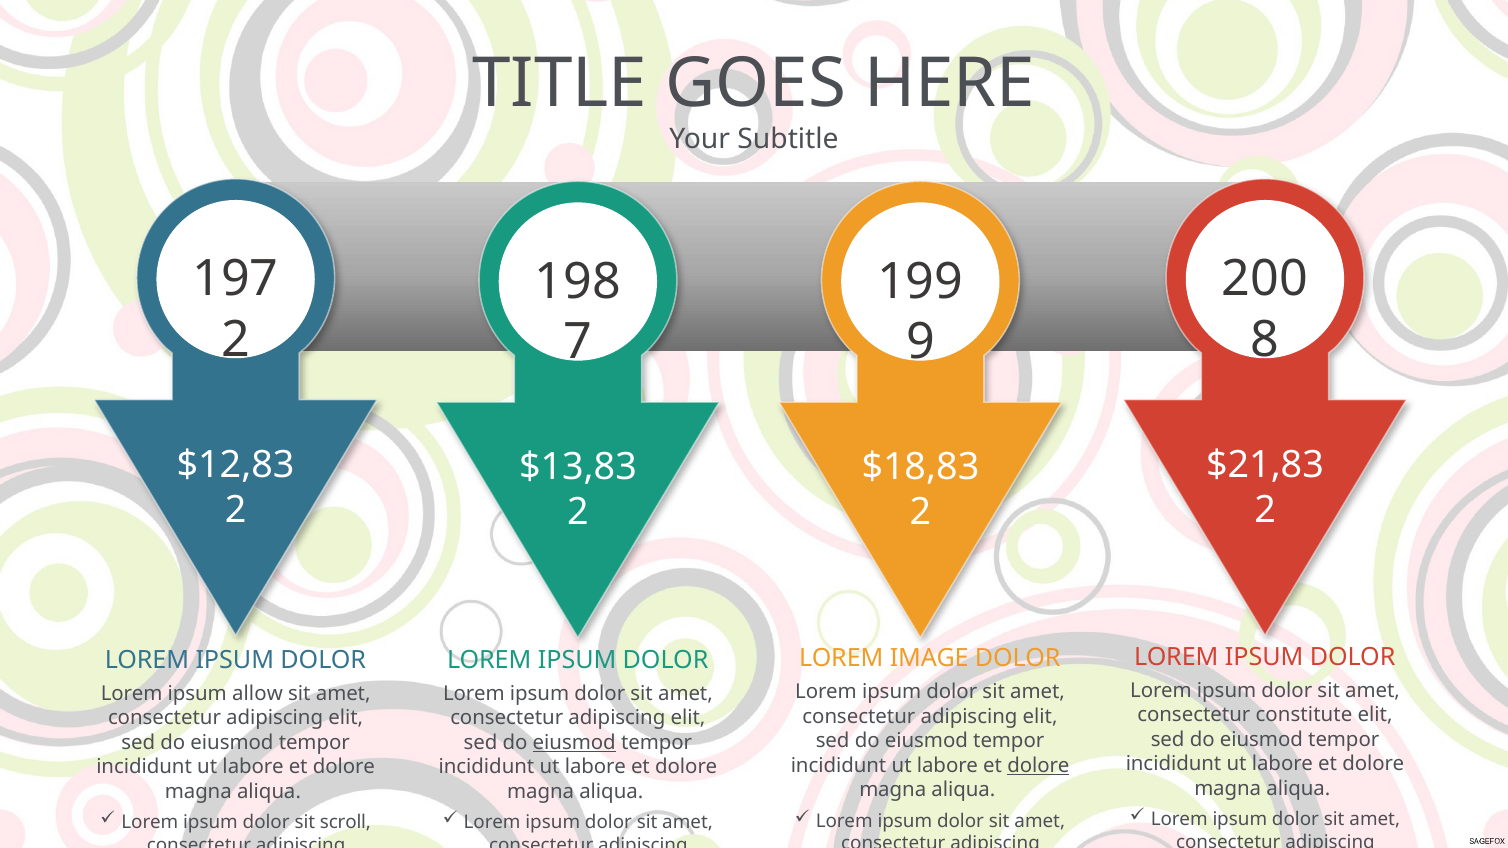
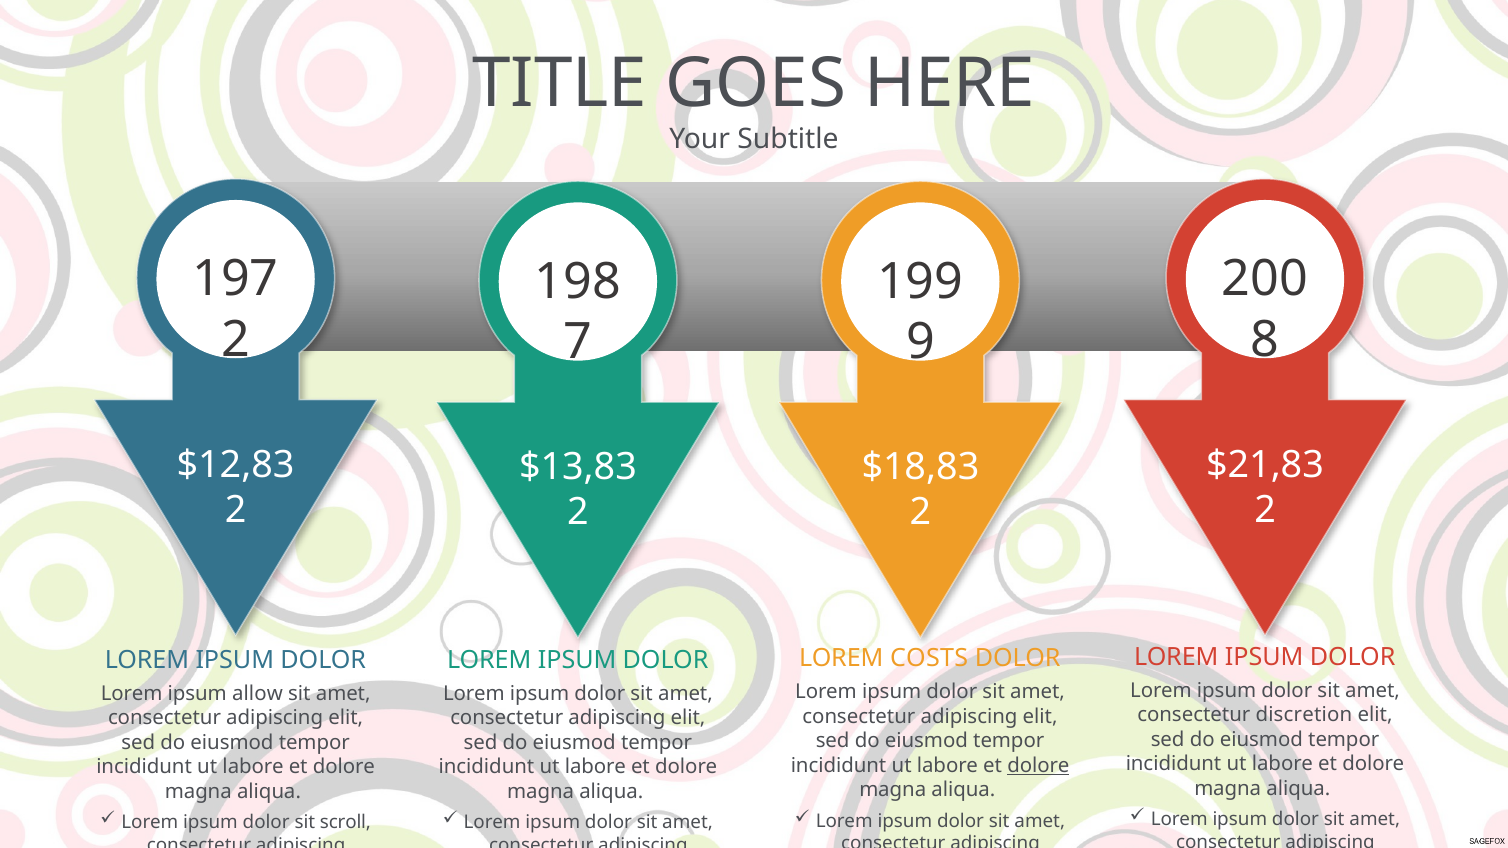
IMAGE: IMAGE -> COSTS (929, 659)
constitute: constitute -> discretion (1304, 715)
eiusmod underline: present -> none (574, 743)
